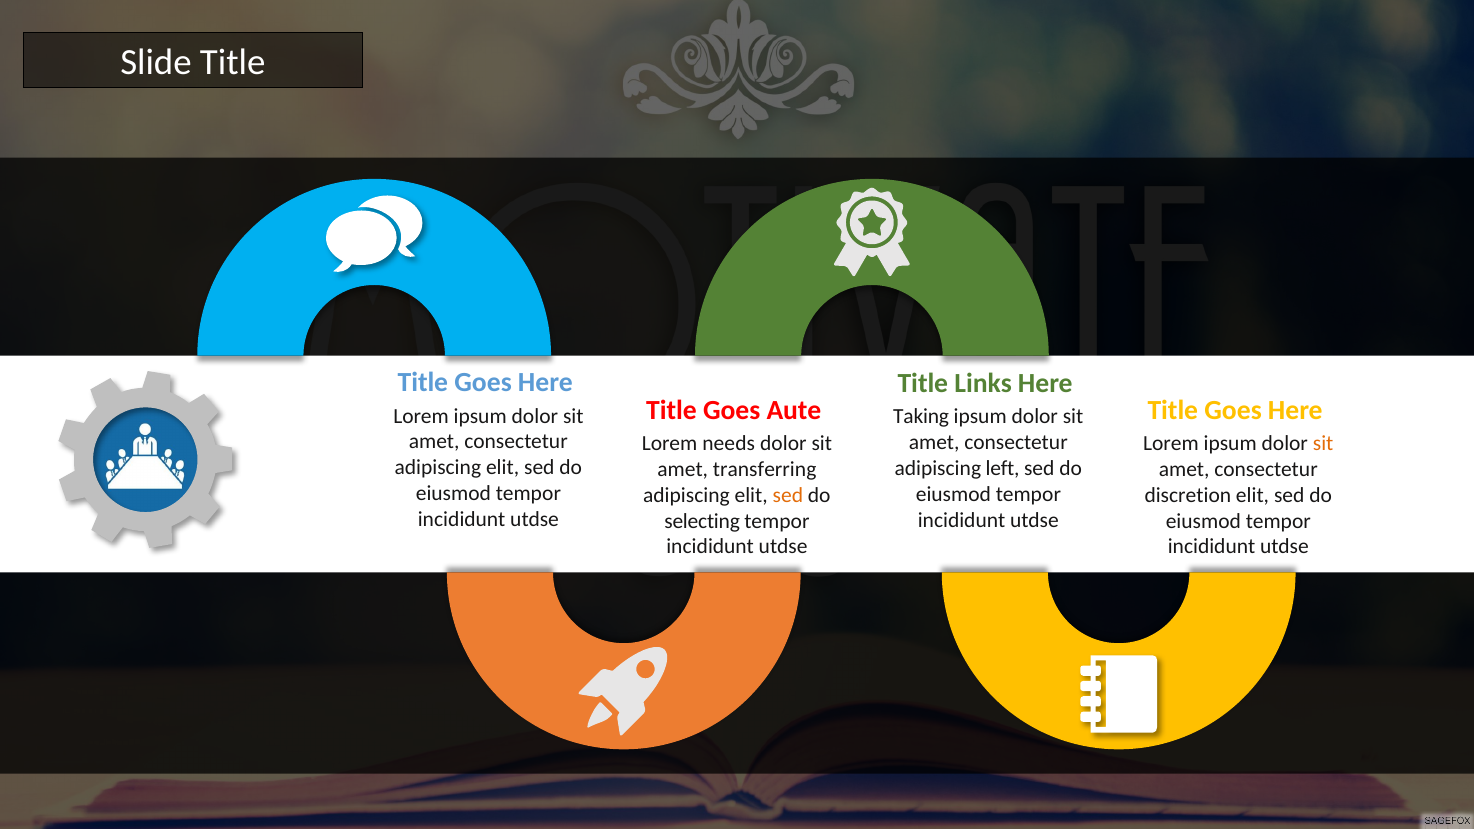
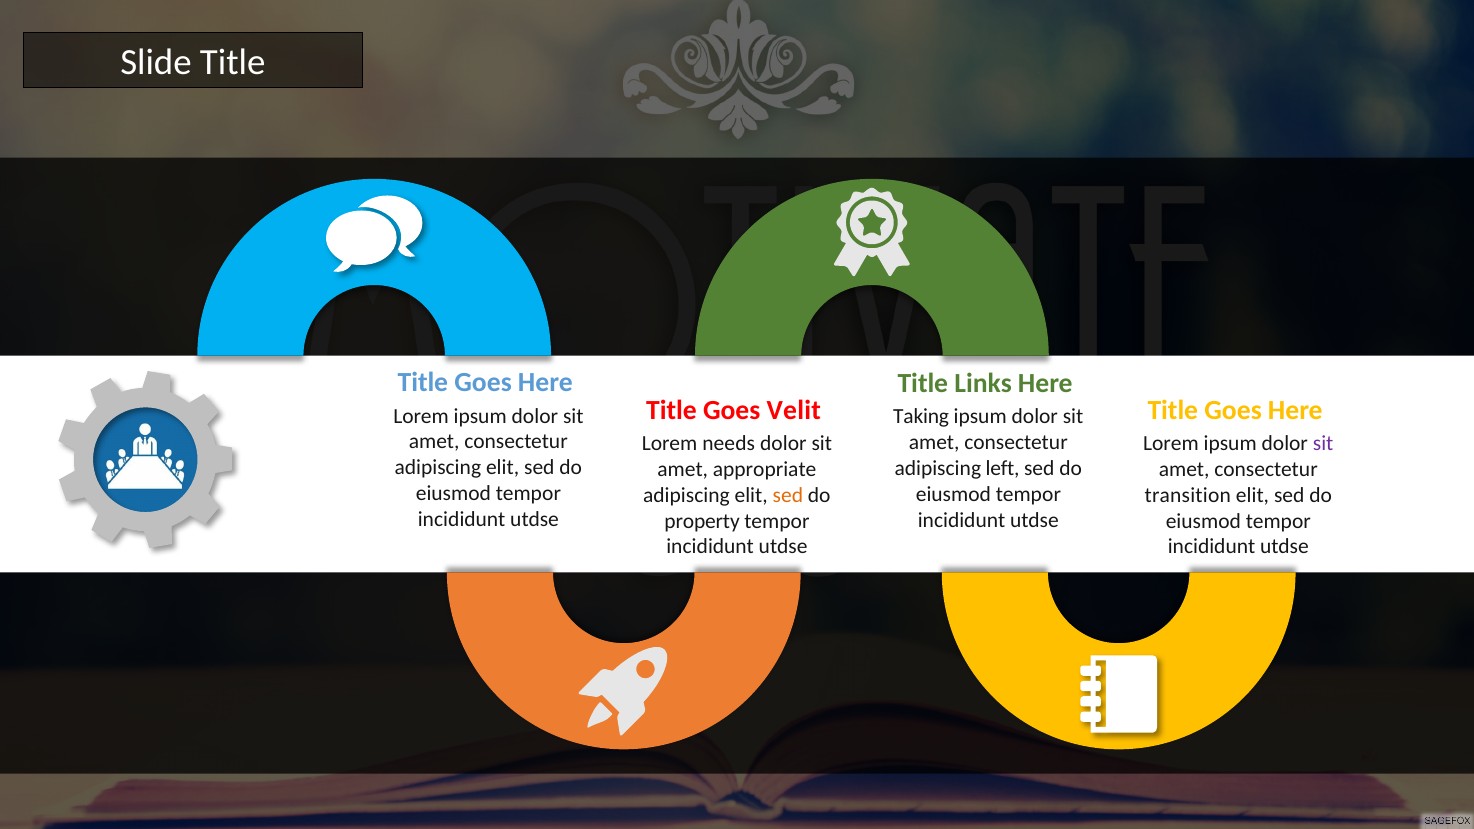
Aute: Aute -> Velit (794, 410)
sit colour: orange -> purple (1323, 444)
transferring: transferring -> appropriate (765, 469)
discretion: discretion -> transition (1188, 495)
selecting: selecting -> property (702, 521)
